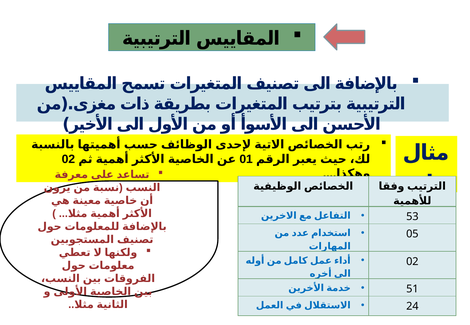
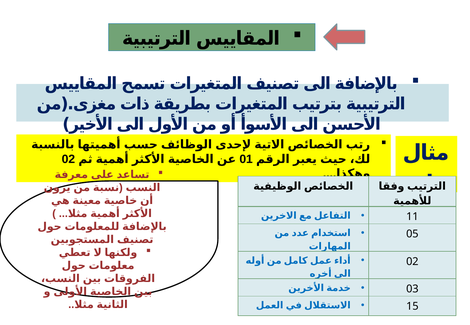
53: 53 -> 11 (412, 217)
51: 51 -> 03 (412, 289)
24: 24 -> 15 (412, 307)
